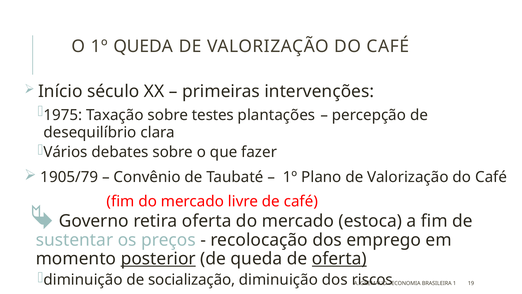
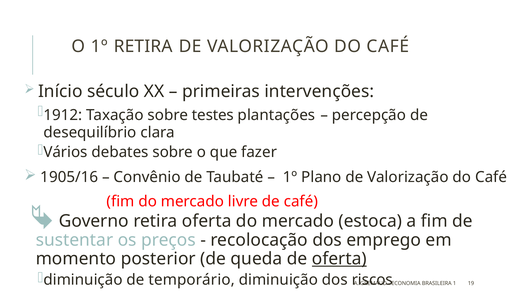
1º QUEDA: QUEDA -> RETIRA (143, 46)
1975: 1975 -> 1912 (63, 115)
1905/79: 1905/79 -> 1905/16 (69, 177)
posterior underline: present -> none (158, 258)
socialização: socialização -> temporário (192, 279)
